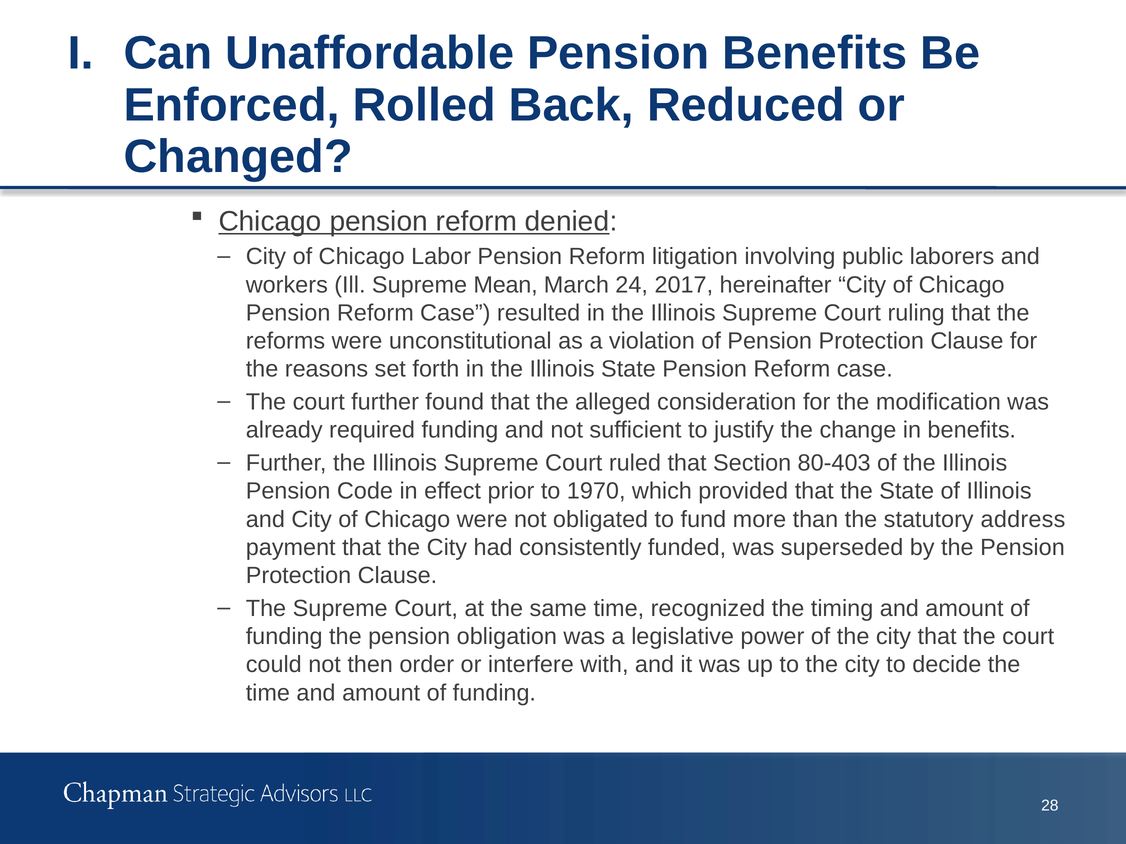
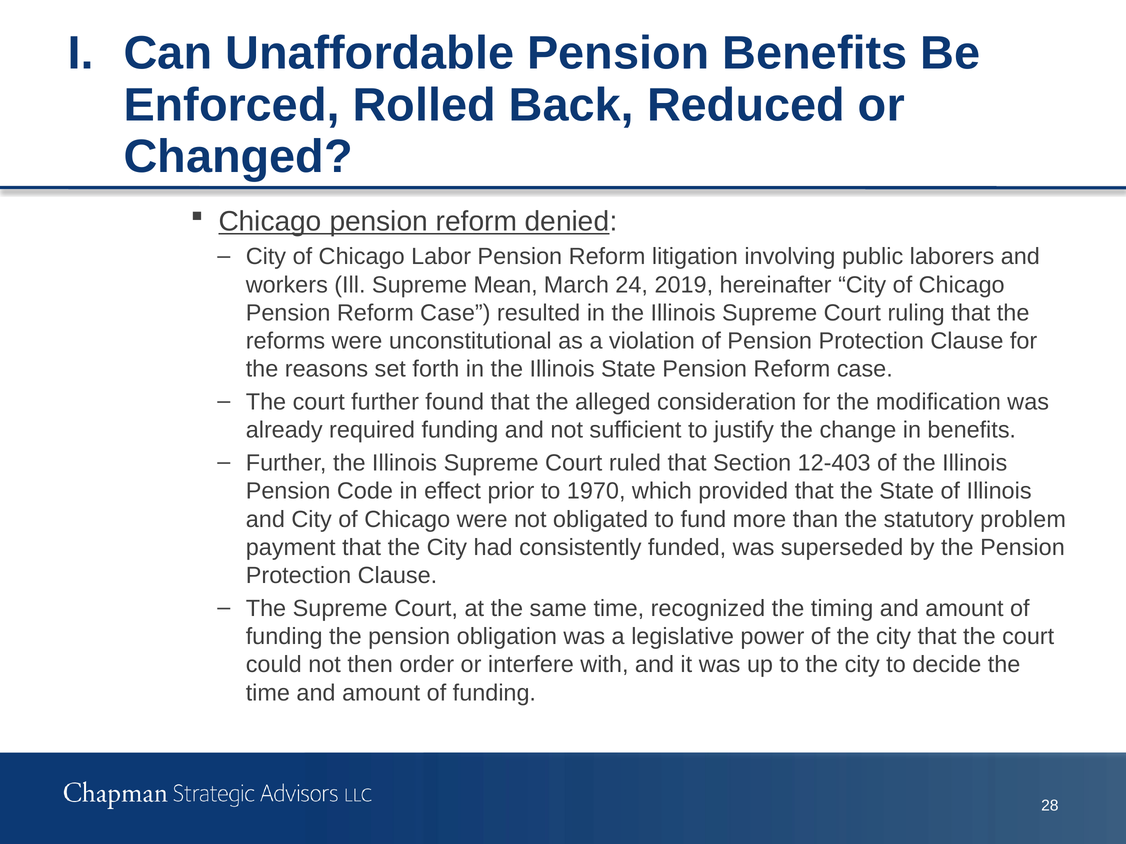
2017: 2017 -> 2019 (684, 285)
80-403: 80-403 -> 12-403 (834, 463)
address: address -> problem (1023, 520)
